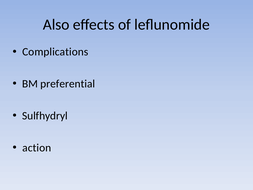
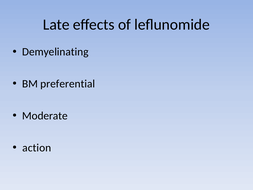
Also: Also -> Late (56, 24)
Complications: Complications -> Demyelinating (55, 52)
Sulfhydryl: Sulfhydryl -> Moderate (45, 116)
